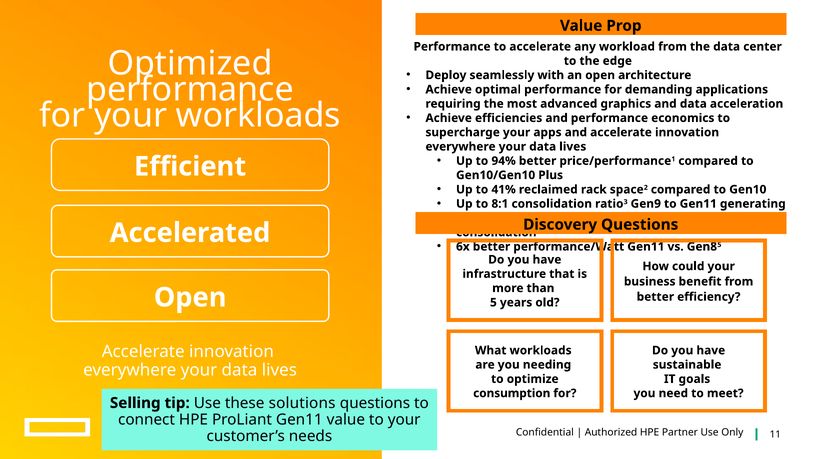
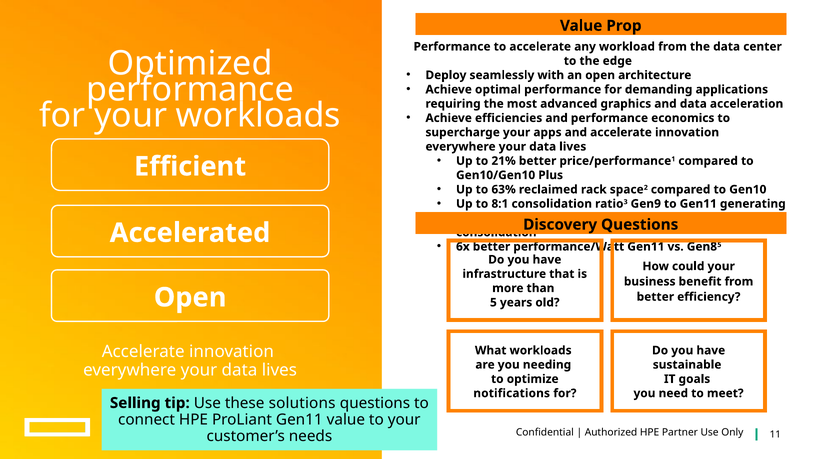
94%: 94% -> 21% (504, 161)
41%: 41% -> 63% (504, 189)
consumption: consumption -> notifications (512, 393)
